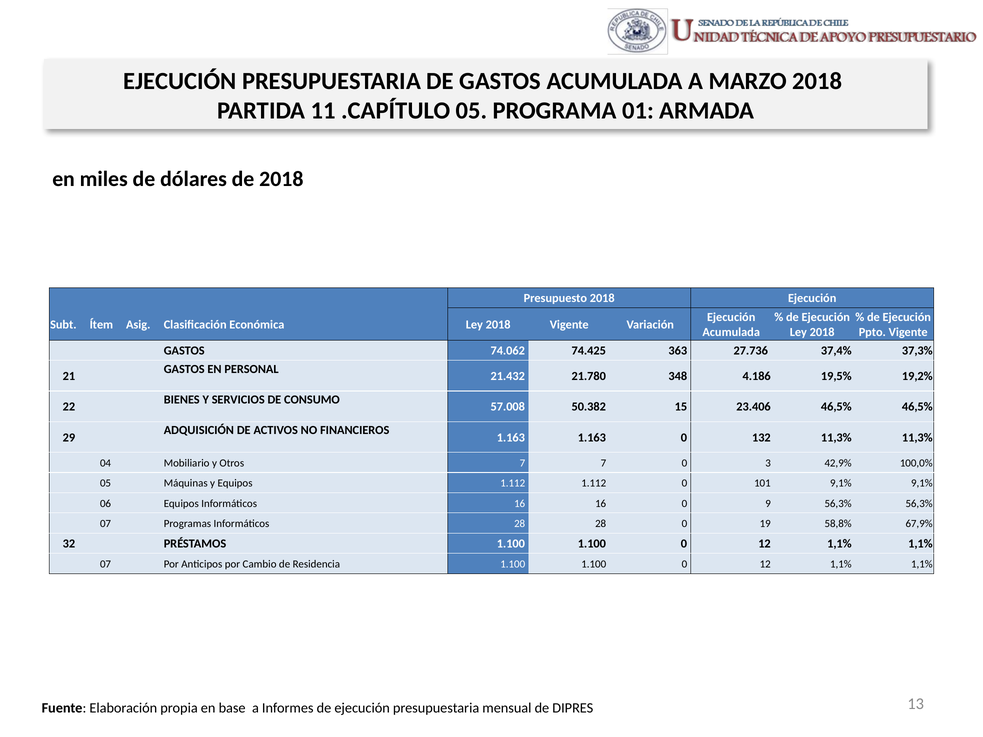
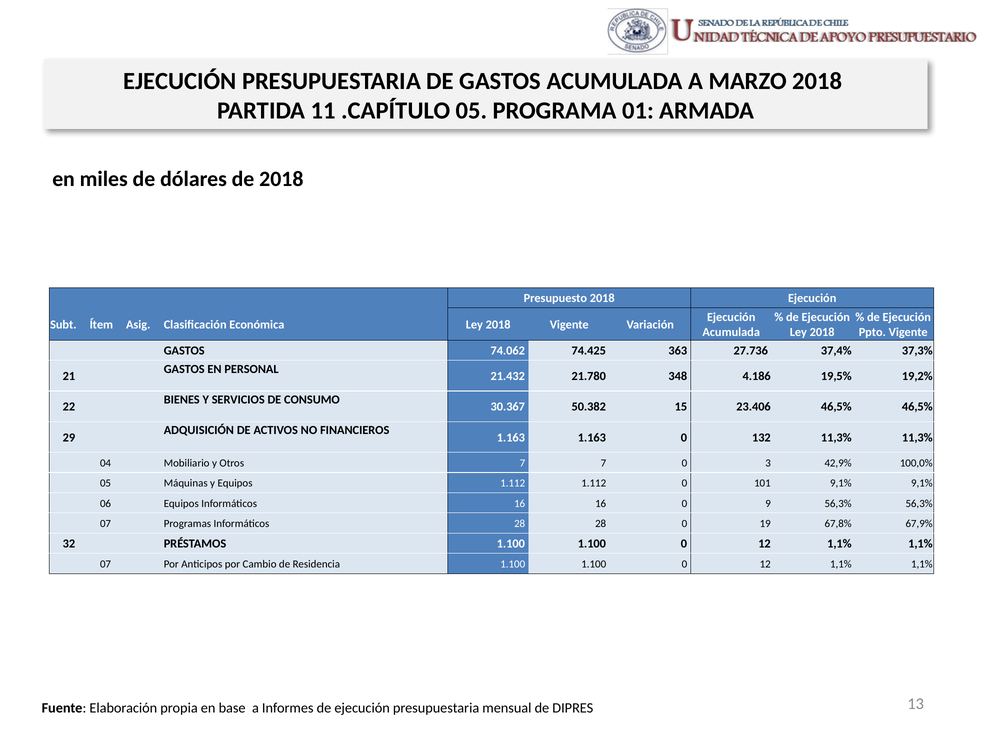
57.008: 57.008 -> 30.367 (508, 407)
58,8%: 58,8% -> 67,8% (838, 524)
